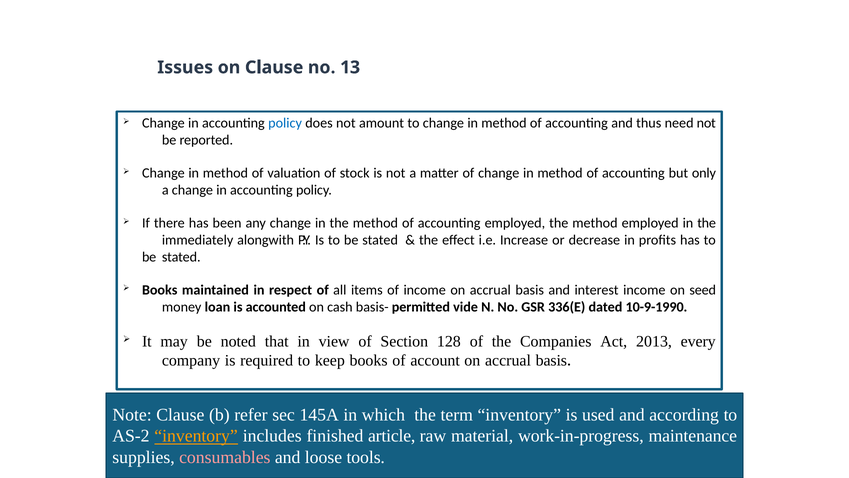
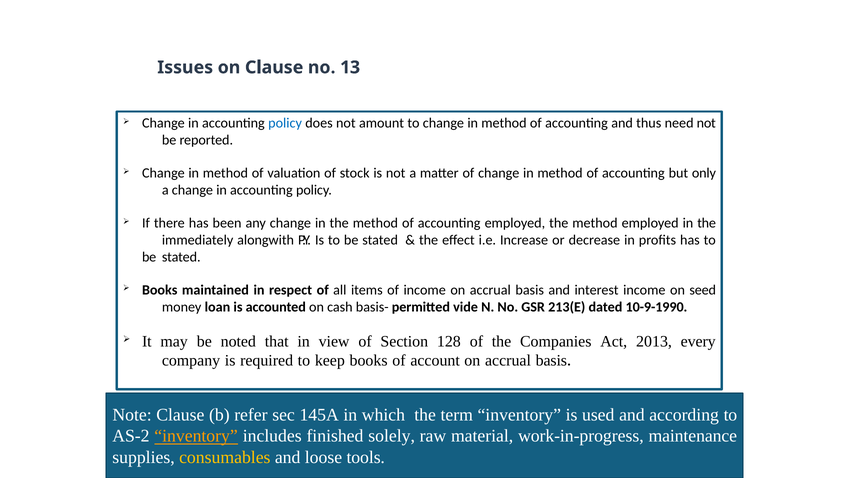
336(E: 336(E -> 213(E (567, 307)
article: article -> solely (392, 436)
consumables colour: pink -> yellow (225, 457)
